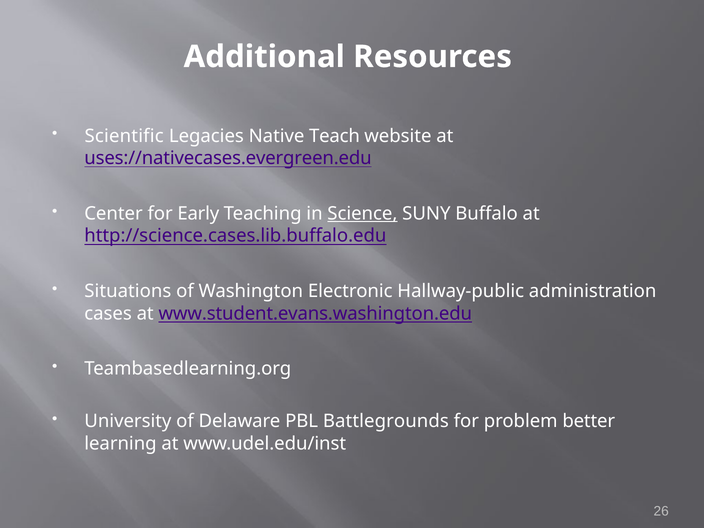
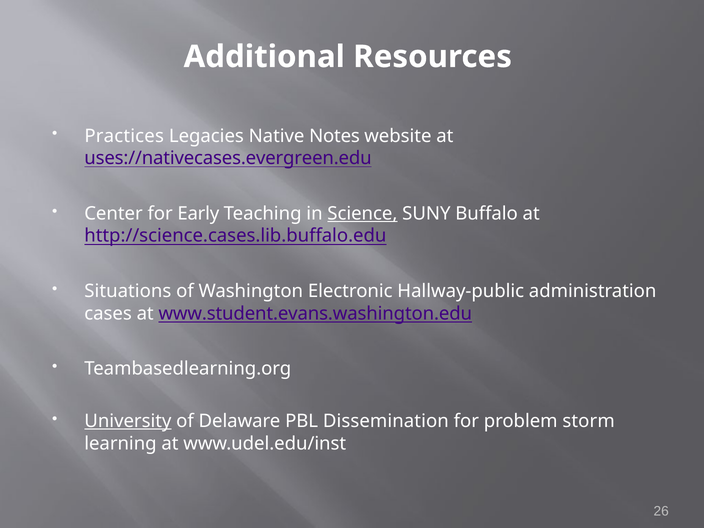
Scientific: Scientific -> Practices (124, 136)
Teach: Teach -> Notes (334, 136)
University underline: none -> present (128, 421)
Battlegrounds: Battlegrounds -> Dissemination (386, 421)
better: better -> storm (589, 421)
